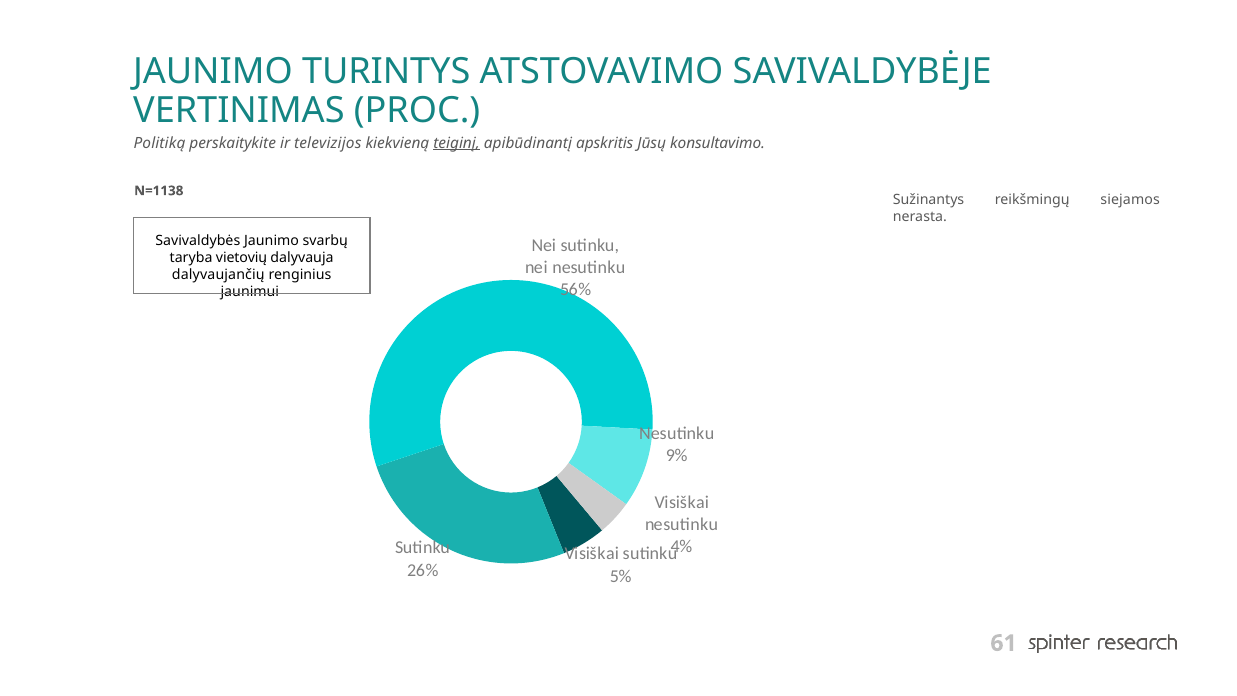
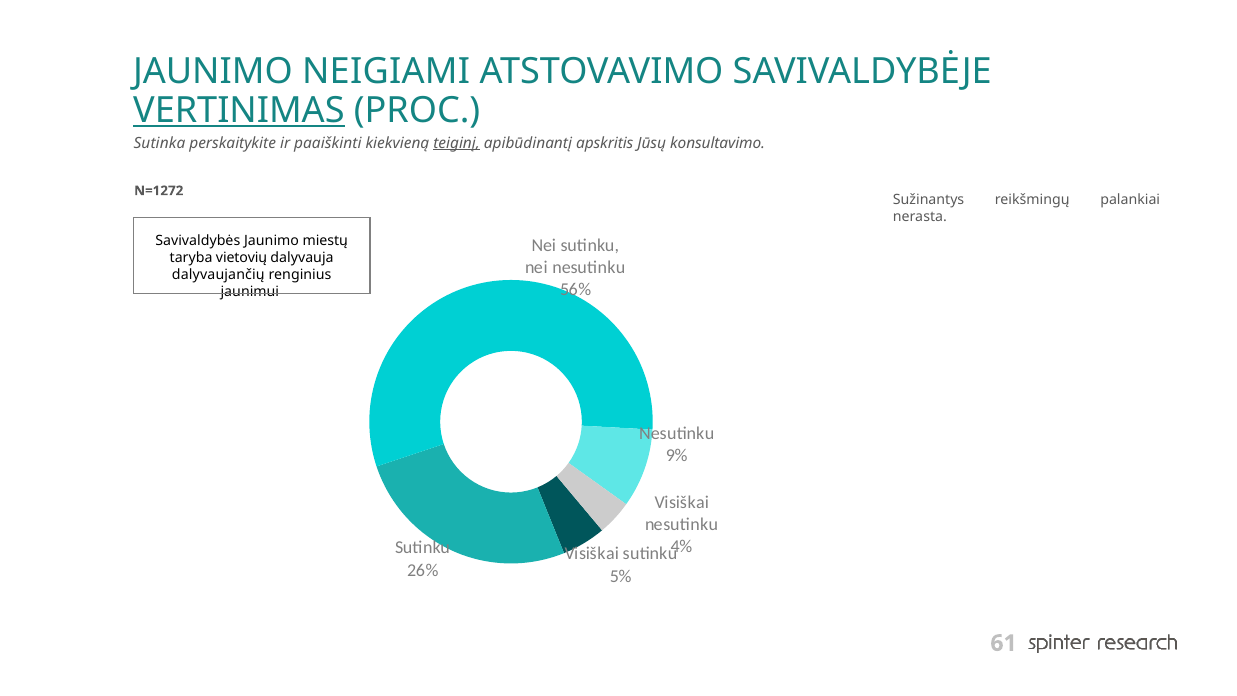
TURINTYS: TURINTYS -> NEIGIAMI (386, 72)
VERTINIMAS underline: none -> present (239, 111)
Politiką: Politiką -> Sutinka (159, 143)
televizijos: televizijos -> paaiškinti (328, 143)
N=1138: N=1138 -> N=1272 (159, 191)
siejamos: siejamos -> palankiai (1130, 200)
svarbų: svarbų -> miestų (325, 241)
